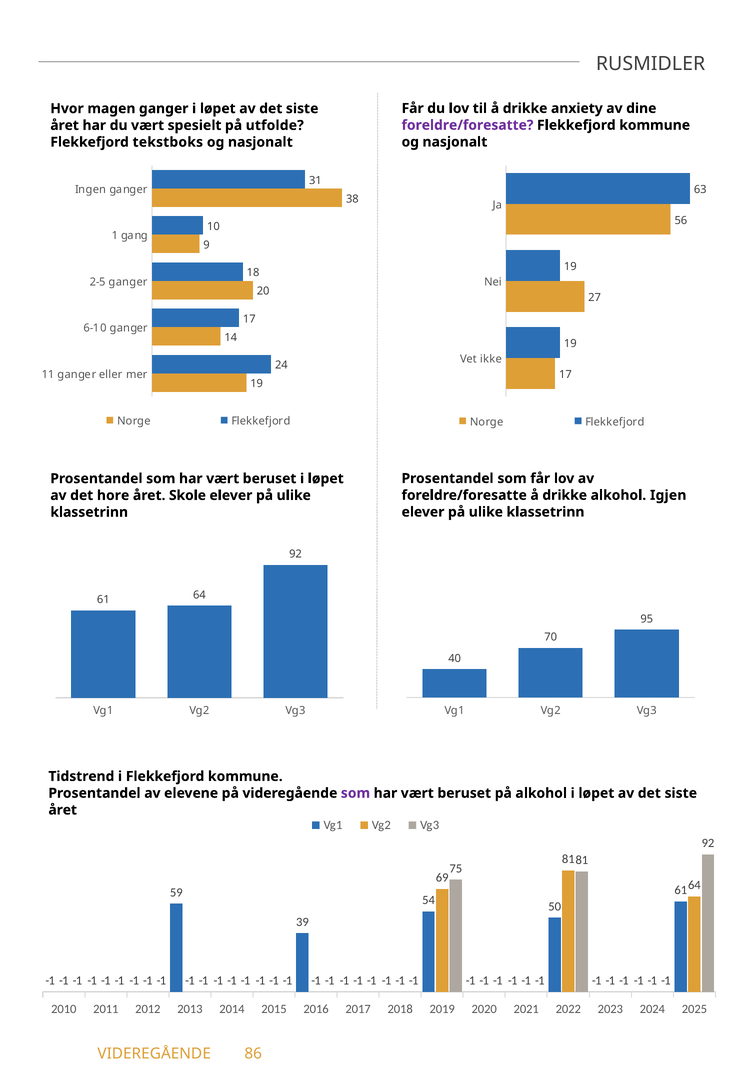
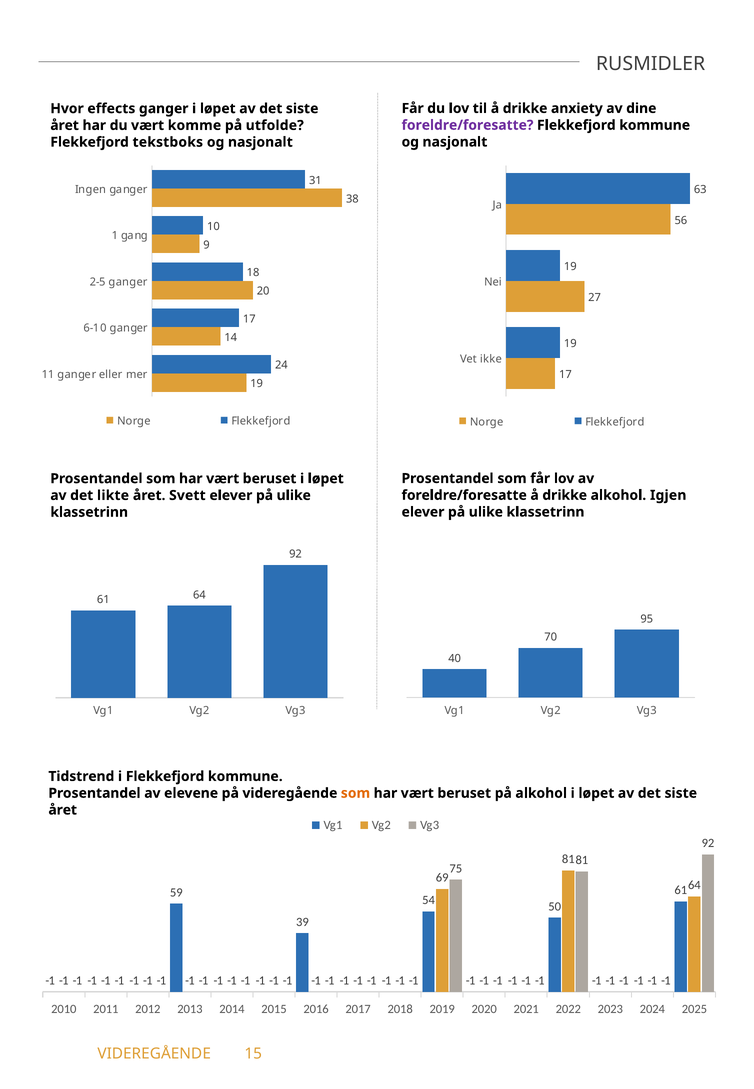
magen: magen -> effects (111, 109)
spesielt: spesielt -> komme (194, 125)
hore: hore -> likte (113, 495)
Skole: Skole -> Svett (187, 495)
som colour: purple -> orange (355, 793)
86: 86 -> 15 (253, 1054)
